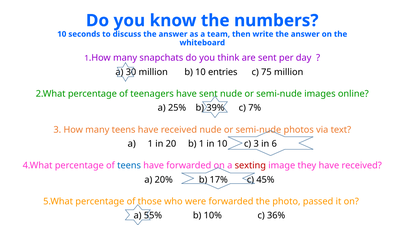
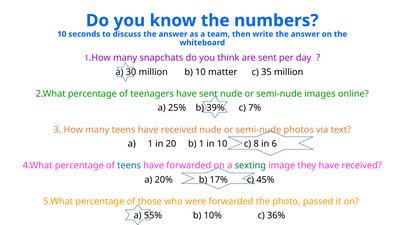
entries: entries -> matter (223, 72)
75: 75 -> 35 (266, 72)
c 3: 3 -> 8 (256, 144)
sexting colour: red -> green (250, 166)
